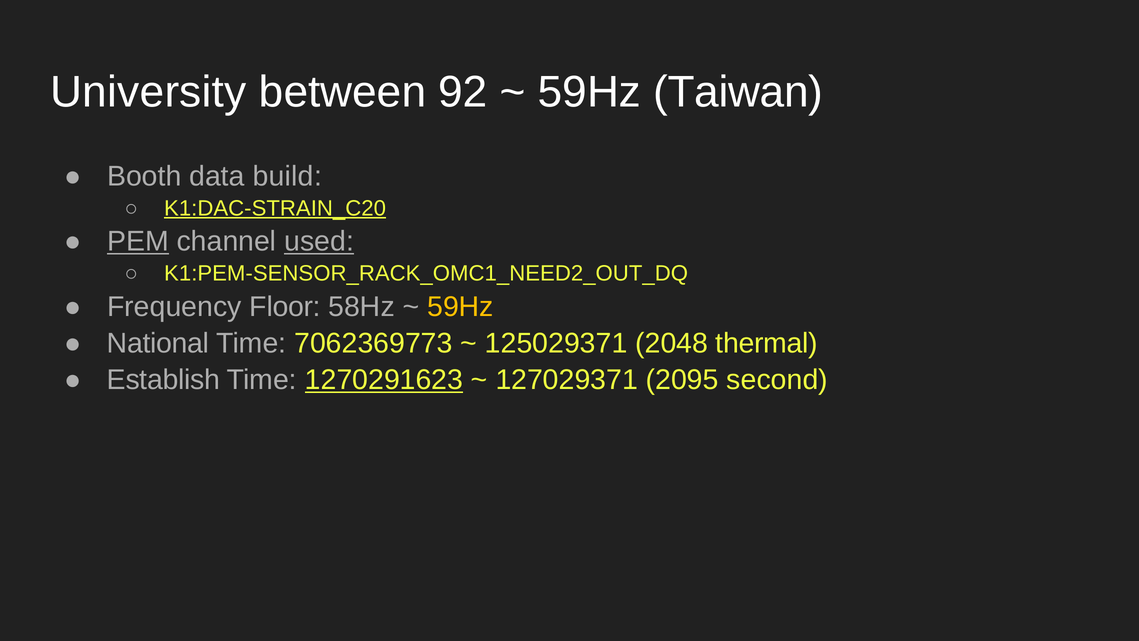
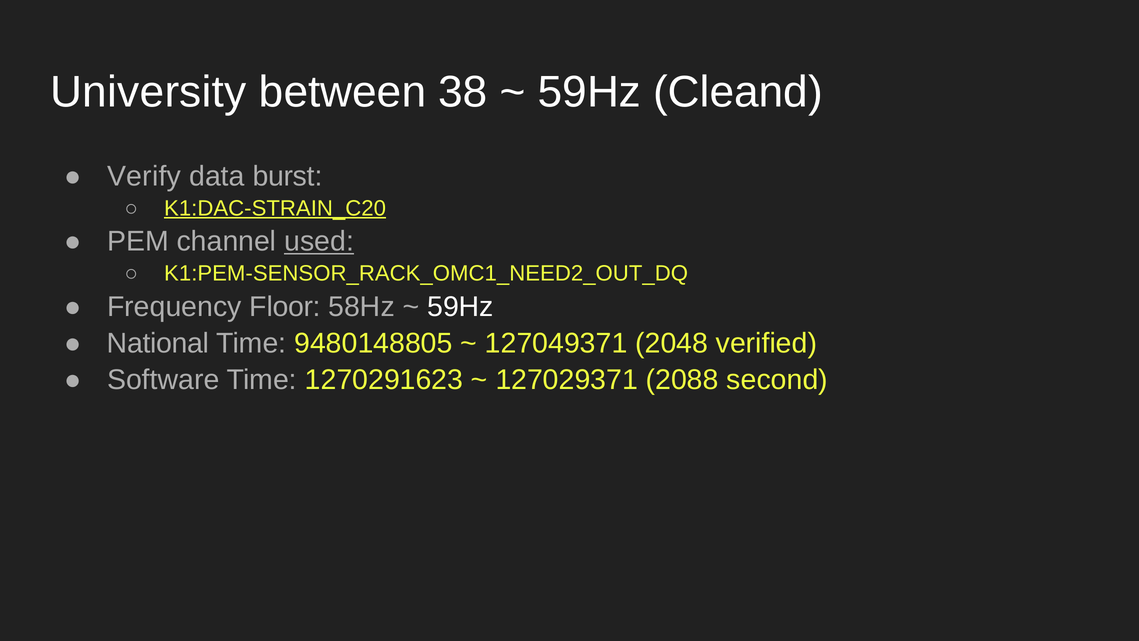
92: 92 -> 38 (463, 92)
Taiwan: Taiwan -> Cleand (738, 92)
Booth: Booth -> Verify (144, 176)
build: build -> burst (288, 176)
PEM underline: present -> none (138, 241)
59Hz colour: yellow -> white (460, 307)
7062369773: 7062369773 -> 9480148805 (373, 343)
125029371: 125029371 -> 127049371 (556, 343)
thermal: thermal -> verified (766, 343)
Establish: Establish -> Software (163, 380)
1270291623 underline: present -> none (384, 380)
2095: 2095 -> 2088 (682, 380)
